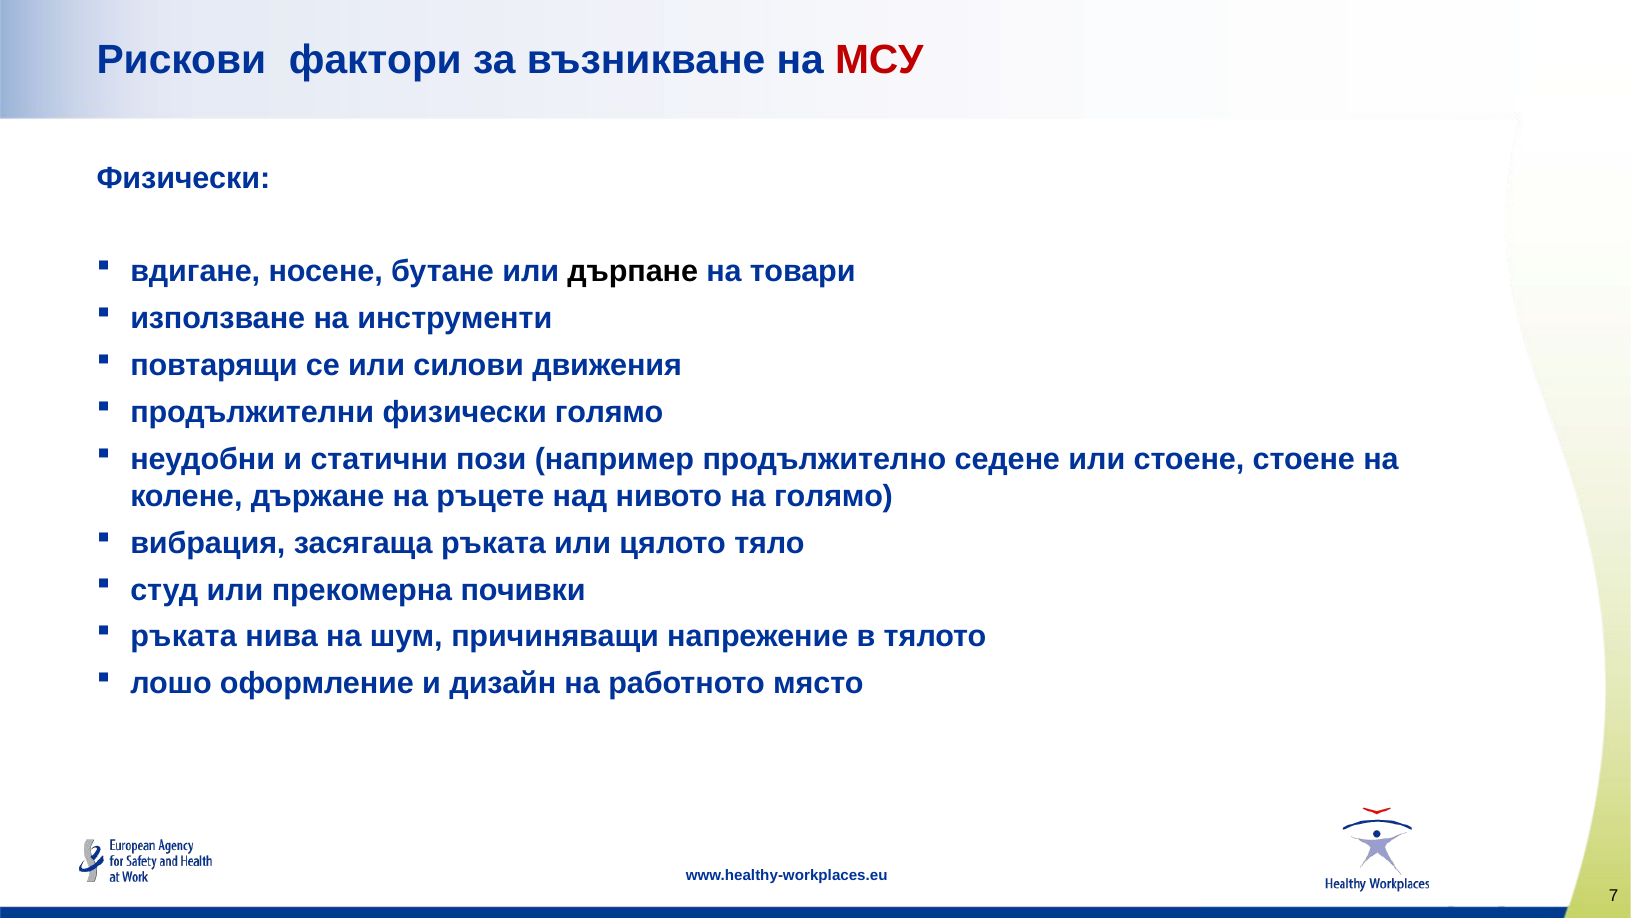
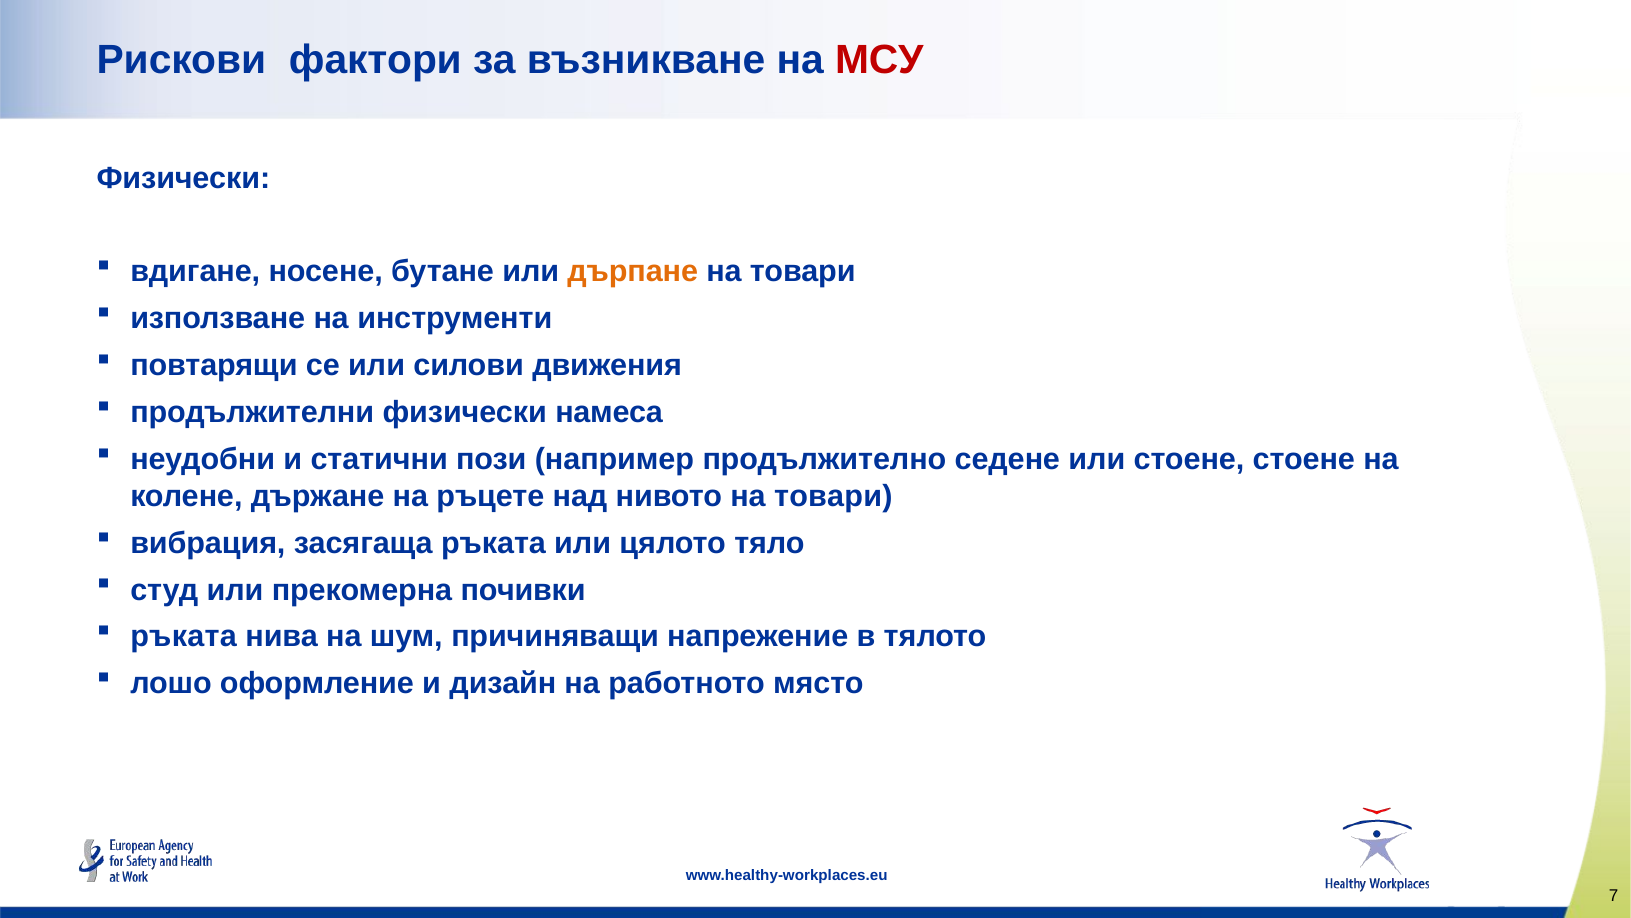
дърпане colour: black -> orange (633, 272)
физически голямо: голямо -> намеса (609, 412)
нивото на голямо: голямо -> товари (833, 496)
